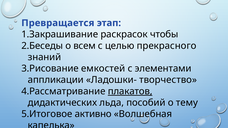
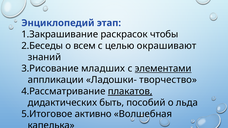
Превращается: Превращается -> Энциклопедий (58, 23)
прекрасного: прекрасного -> окрашивают (167, 46)
емкостей: емкостей -> младших (103, 69)
элементами underline: none -> present (163, 69)
льда: льда -> быть (112, 103)
тему: тему -> льда (187, 103)
